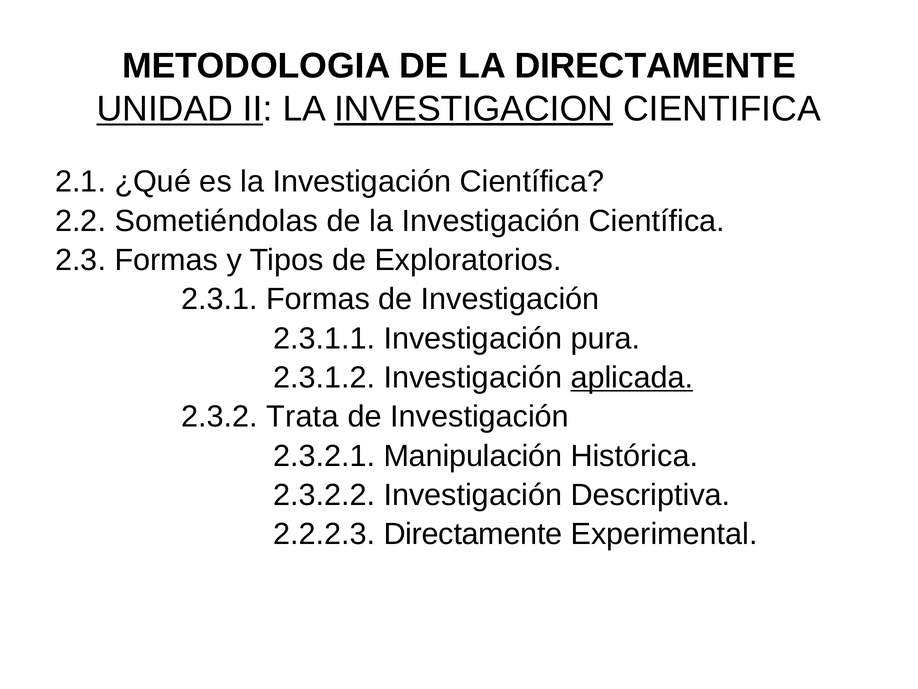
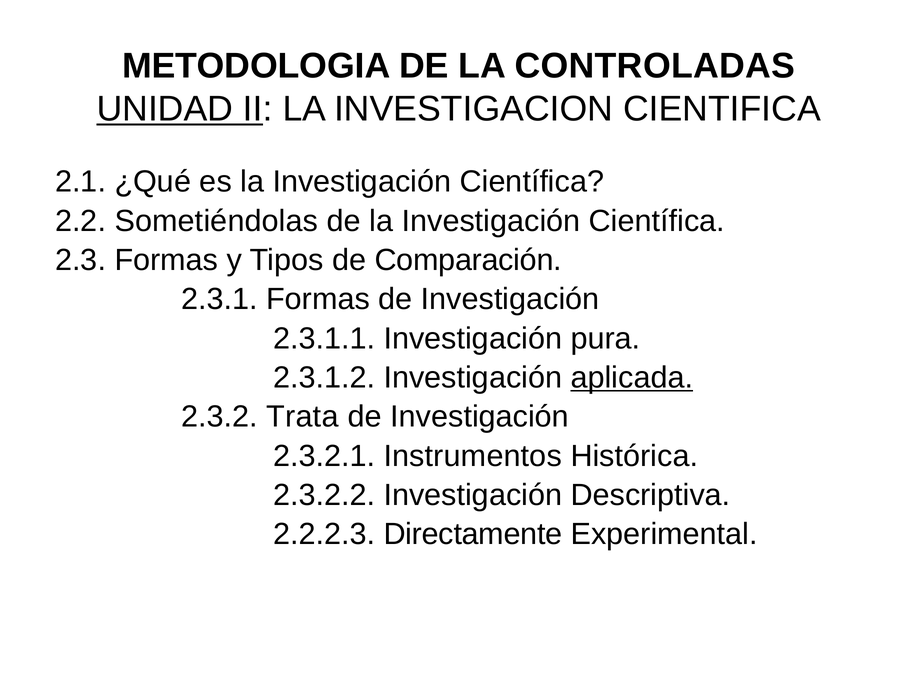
LA DIRECTAMENTE: DIRECTAMENTE -> CONTROLADAS (655, 66)
INVESTIGACION underline: present -> none (474, 109)
Exploratorios: Exploratorios -> Comparación (468, 260)
Manipulación: Manipulación -> Instrumentos (473, 456)
